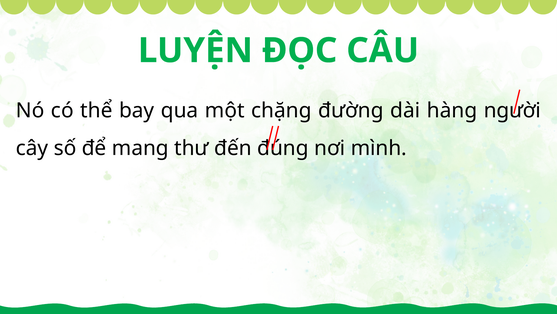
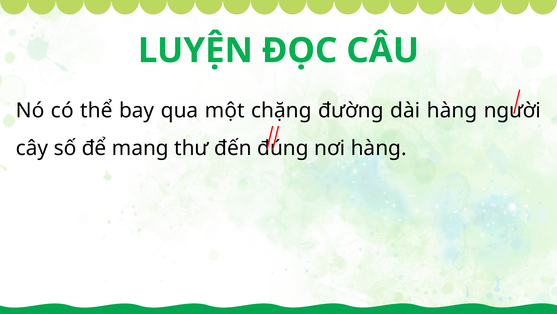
nơi mình: mình -> hàng (379, 148)
